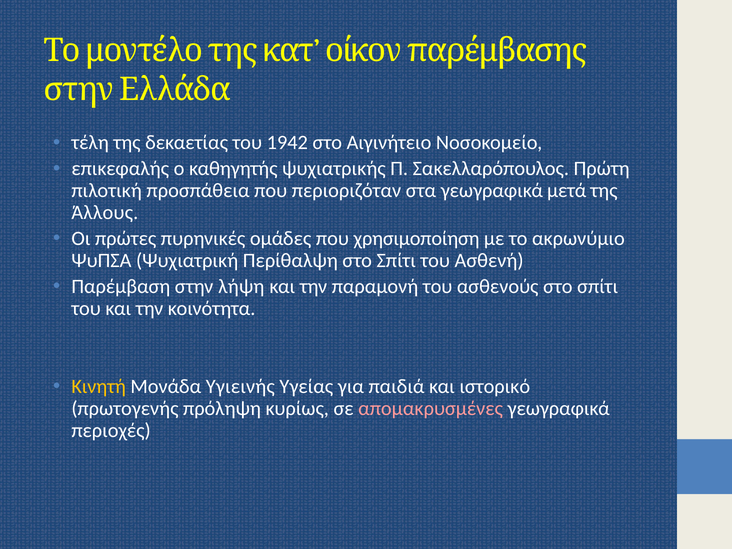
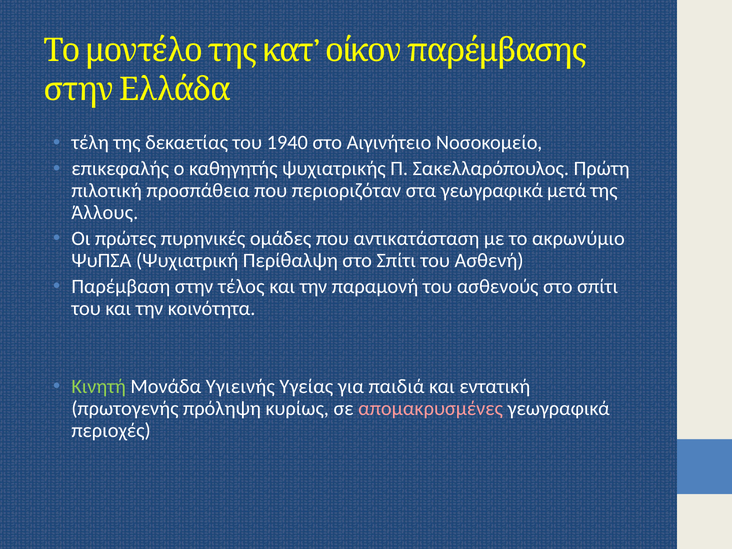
1942: 1942 -> 1940 (287, 143)
χρησιμοποίηση: χρησιμοποίηση -> αντικατάσταση (416, 239)
λήψη: λήψη -> τέλος (241, 287)
Κινητή colour: yellow -> light green (99, 387)
ιστορικό: ιστορικό -> εντατική (495, 387)
